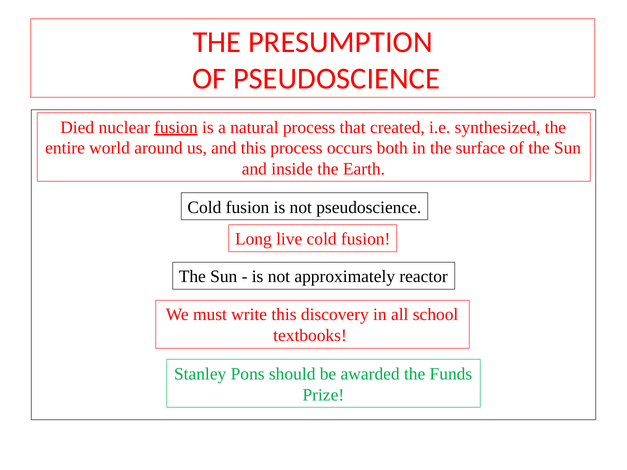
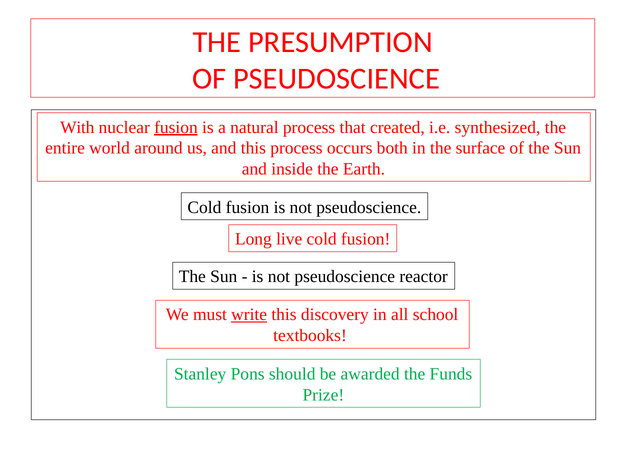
Died: Died -> With (77, 127)
approximately: approximately -> pseudoscience (345, 277)
write underline: none -> present (249, 315)
